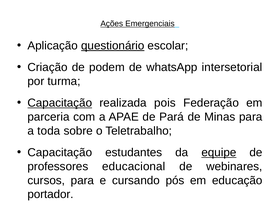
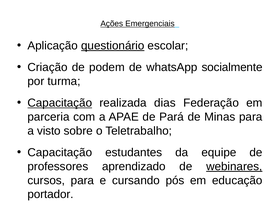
intersetorial: intersetorial -> socialmente (232, 67)
pois: pois -> dias (165, 103)
toda: toda -> visto (49, 131)
equipe underline: present -> none (219, 153)
educacional: educacional -> aprendizado (134, 167)
webinares underline: none -> present (234, 167)
